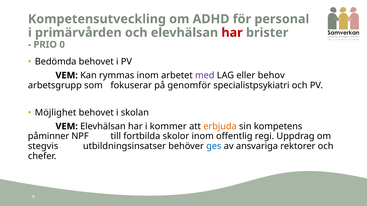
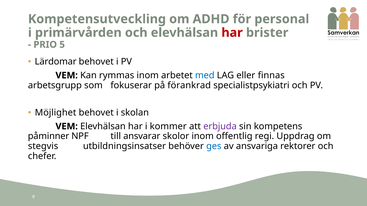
0: 0 -> 5 (62, 45)
Bedömda: Bedömda -> Lärdomar (56, 62)
med colour: purple -> blue (205, 76)
behov: behov -> finnas (271, 76)
genomför: genomför -> förankrad (189, 85)
erbjuda colour: orange -> purple (220, 127)
fortbilda: fortbilda -> ansvarar (142, 137)
